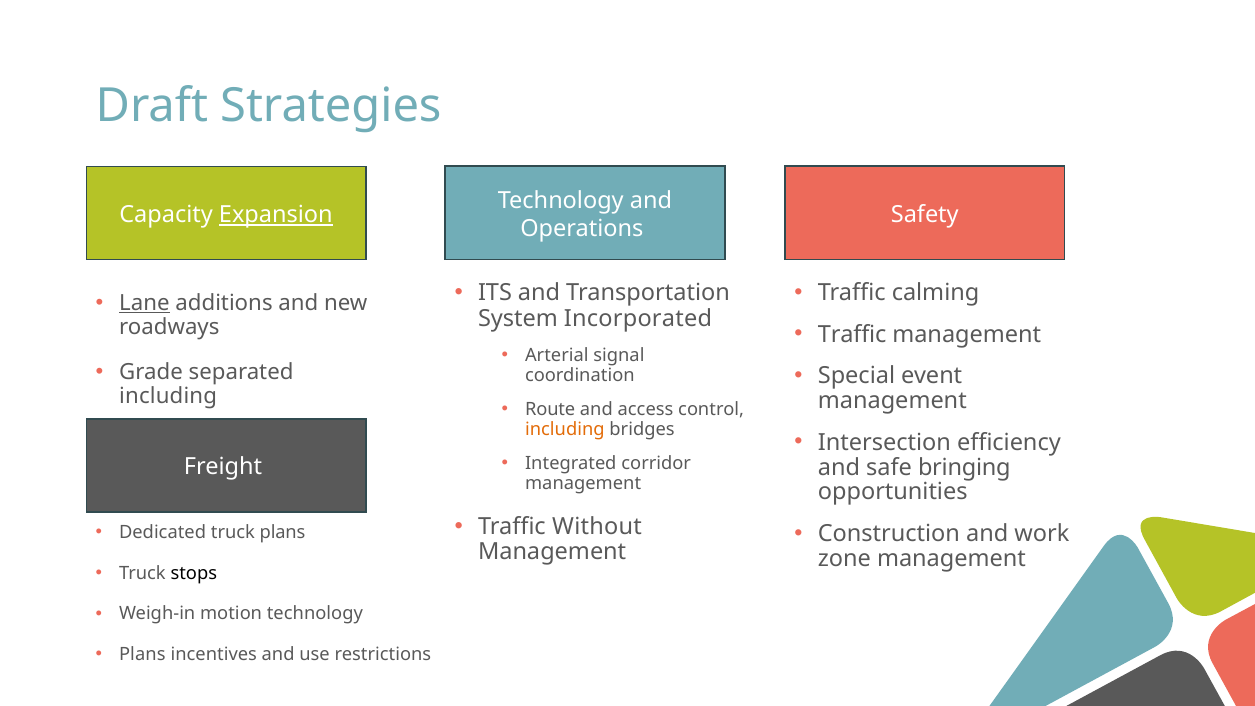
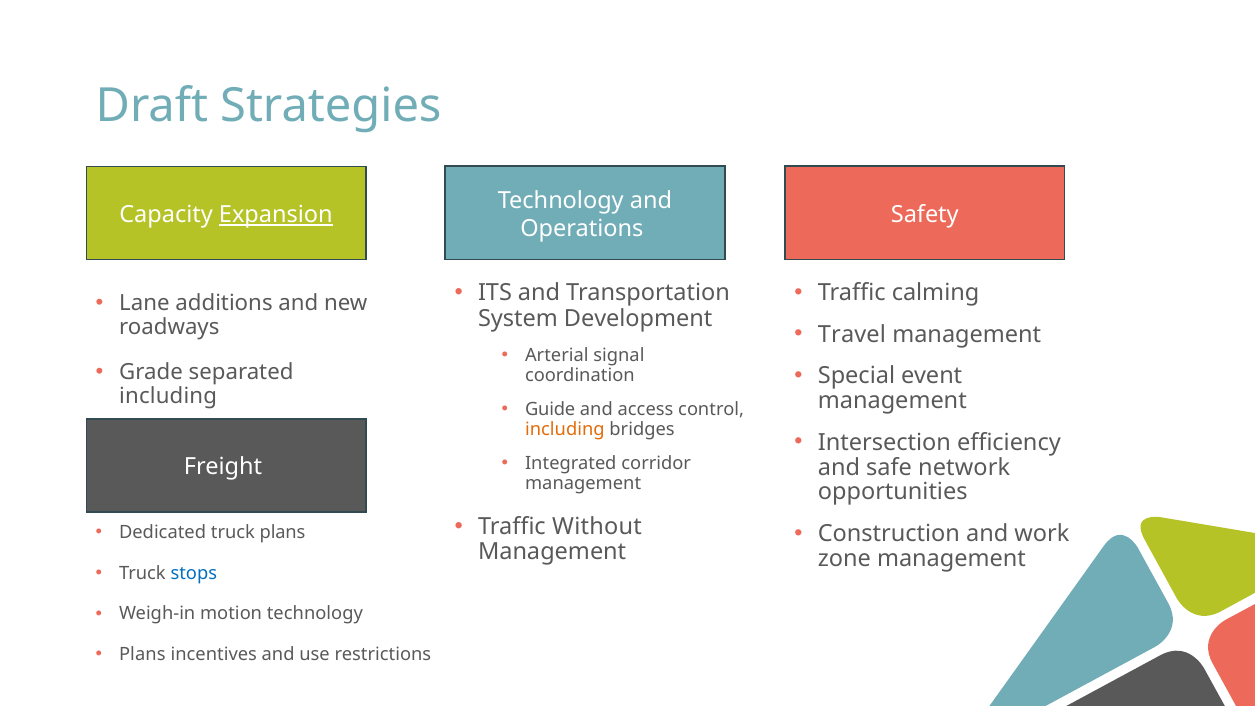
Lane underline: present -> none (144, 303)
Incorporated: Incorporated -> Development (638, 318)
Traffic: Traffic -> Travel (852, 335)
Route: Route -> Guide (550, 409)
bringing: bringing -> network (964, 467)
stops colour: black -> blue (194, 573)
